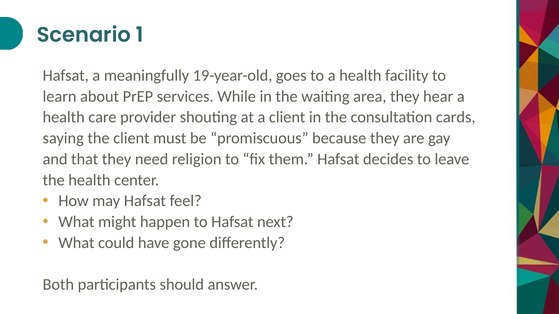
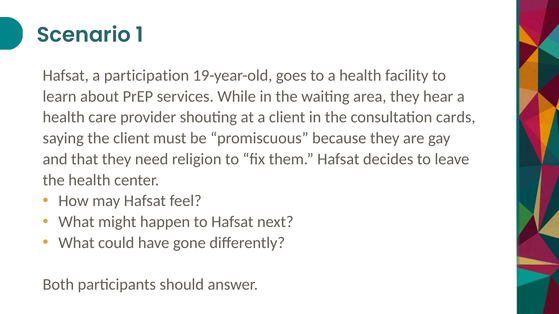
meaningfully: meaningfully -> participation (146, 76)
